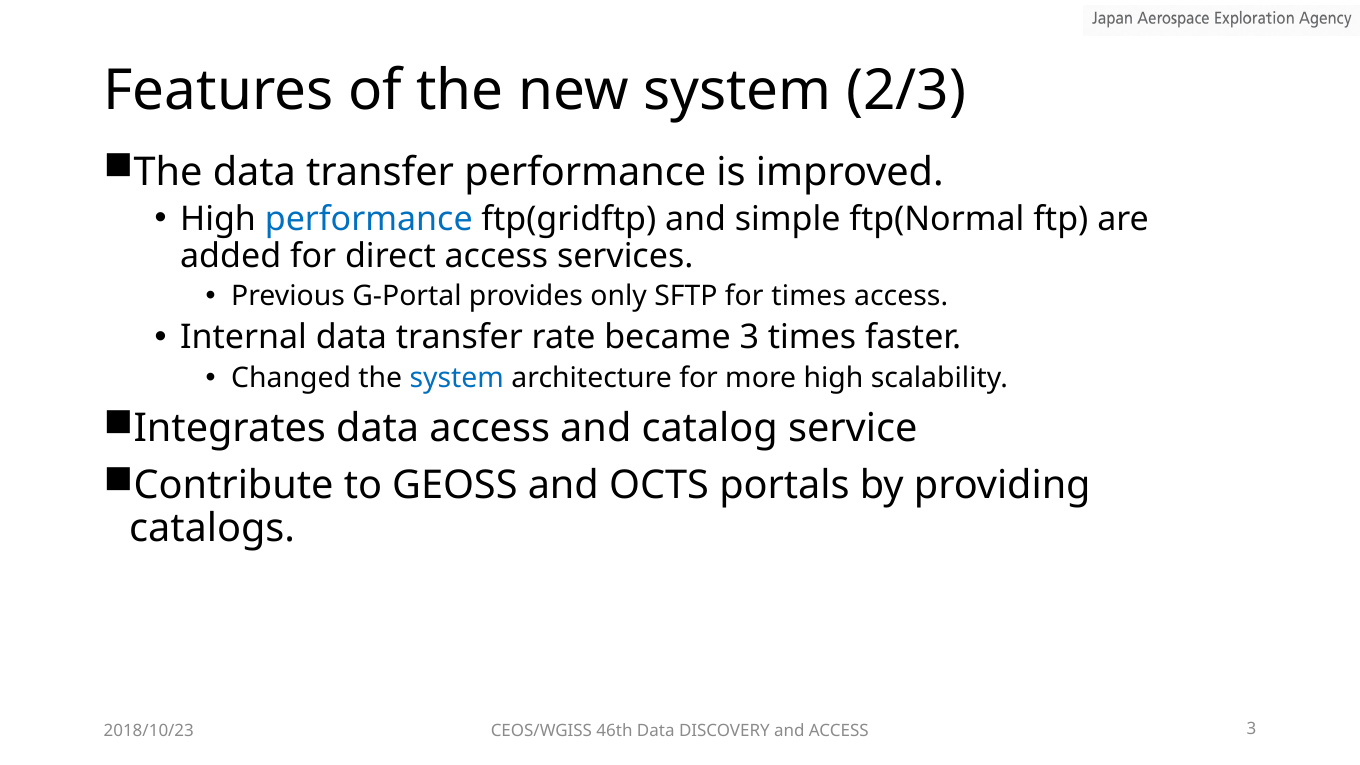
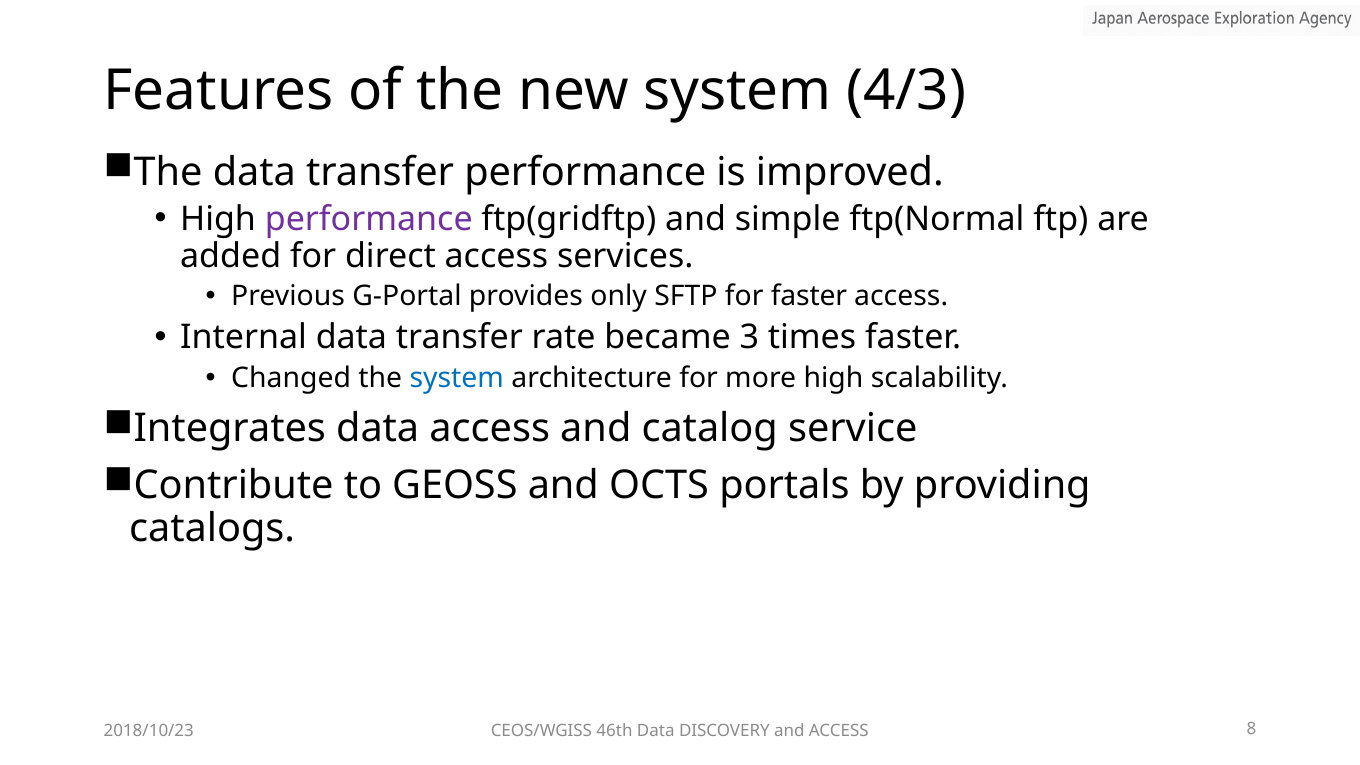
2/3: 2/3 -> 4/3 (906, 91)
performance colour: blue -> purple (369, 219)
for times: times -> faster (809, 297)
ACCESS 3: 3 -> 8 (1251, 729)
